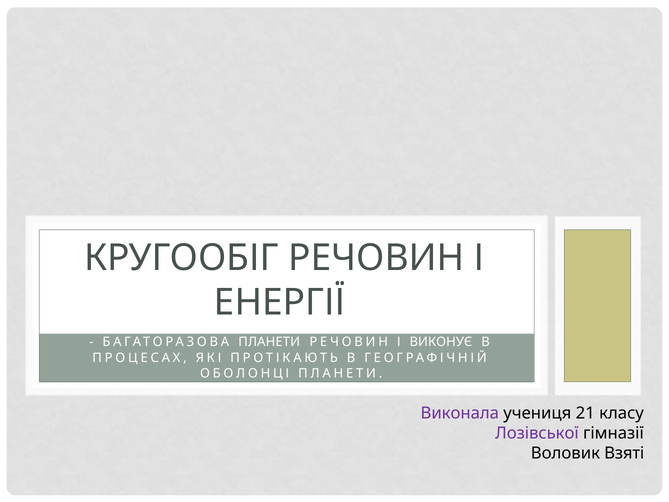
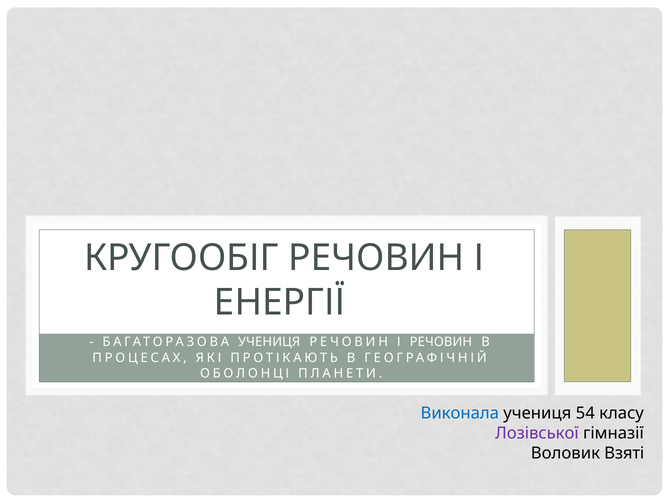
БАГАТОРАЗОВА ПЛАНЕТИ: ПЛАНЕТИ -> УЧЕНИЦЯ (269, 342)
І ВИКОНУЄ: ВИКОНУЄ -> РЕЧОВИН (441, 342)
Виконала colour: purple -> blue (460, 413)
21: 21 -> 54 (585, 413)
